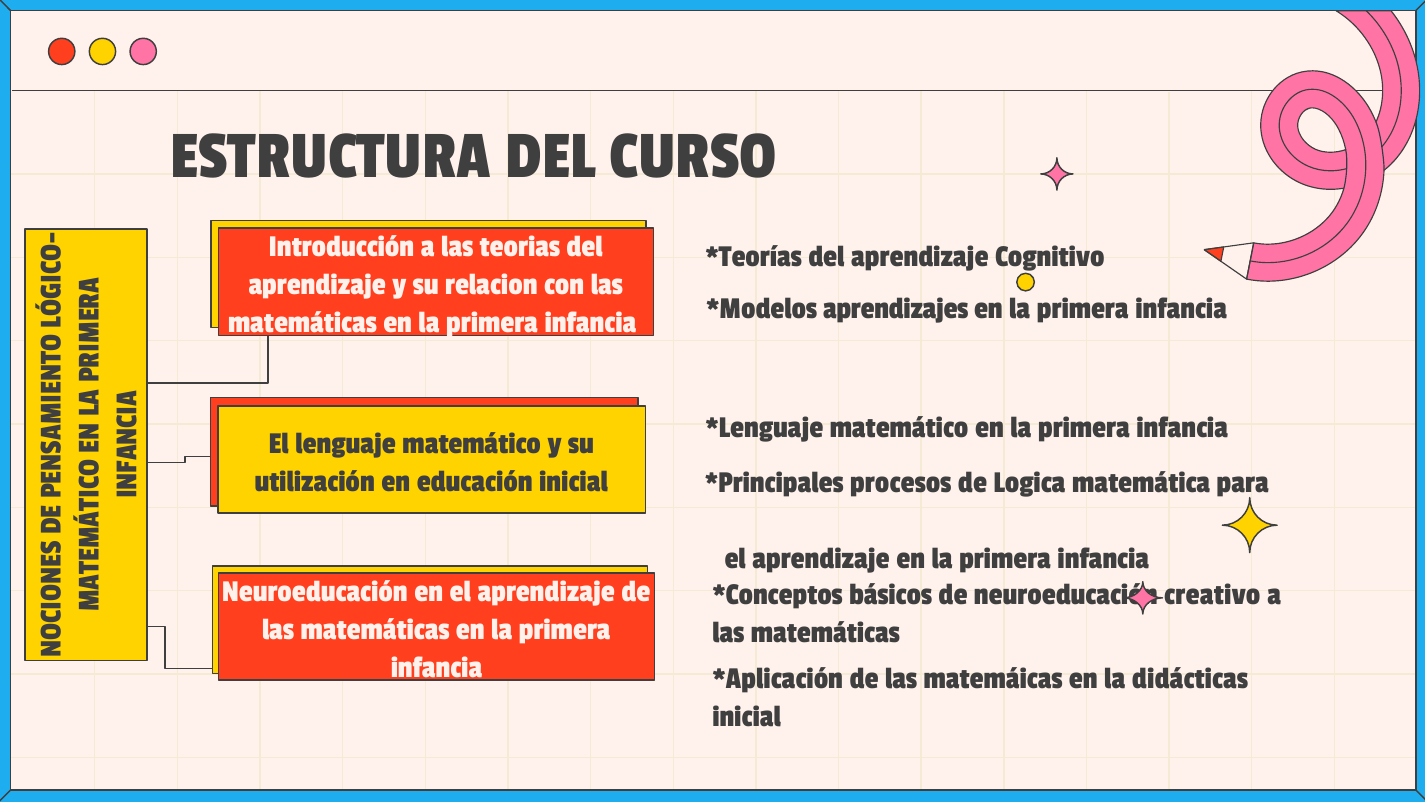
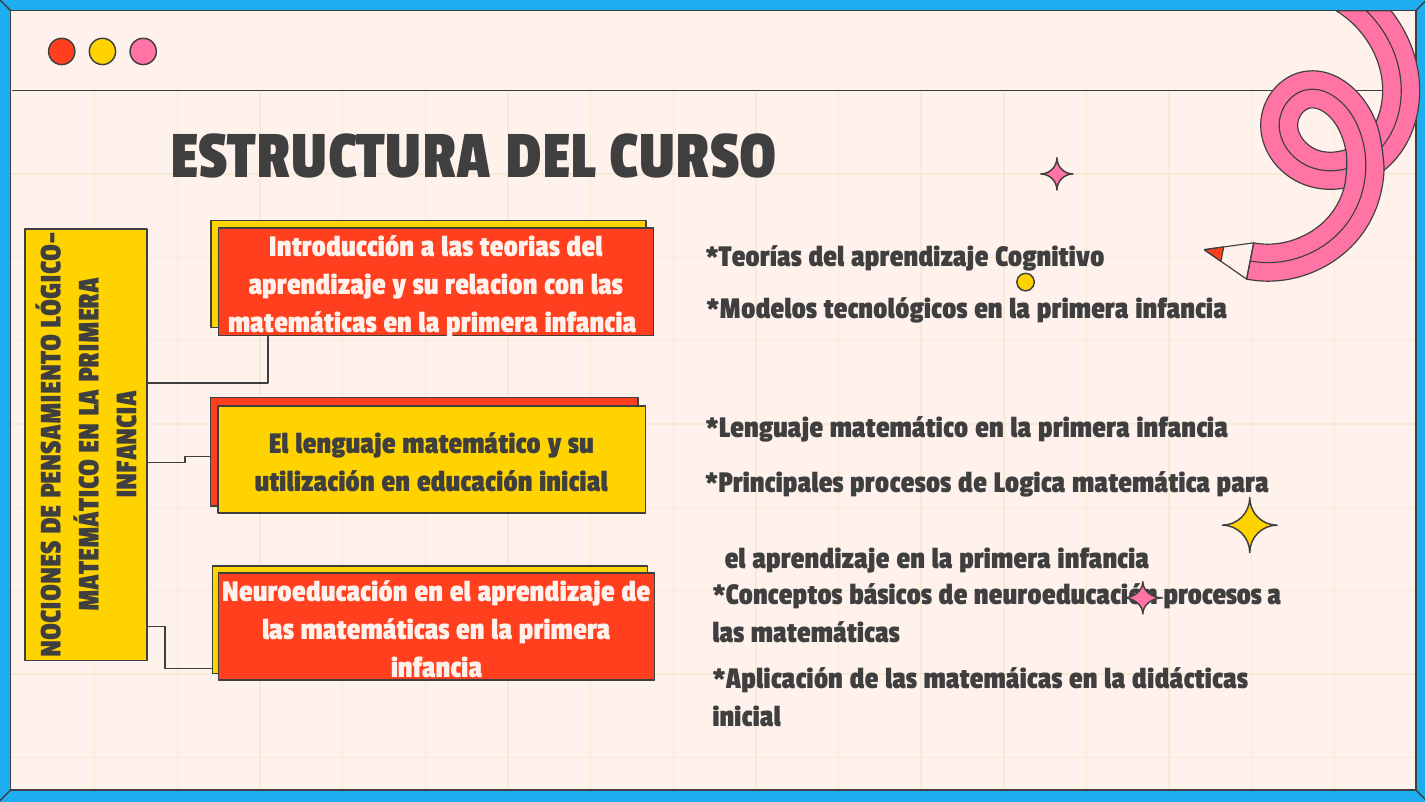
aprendizajes: aprendizajes -> tecnológicos (895, 308)
creativo: creativo -> procesos (1213, 594)
